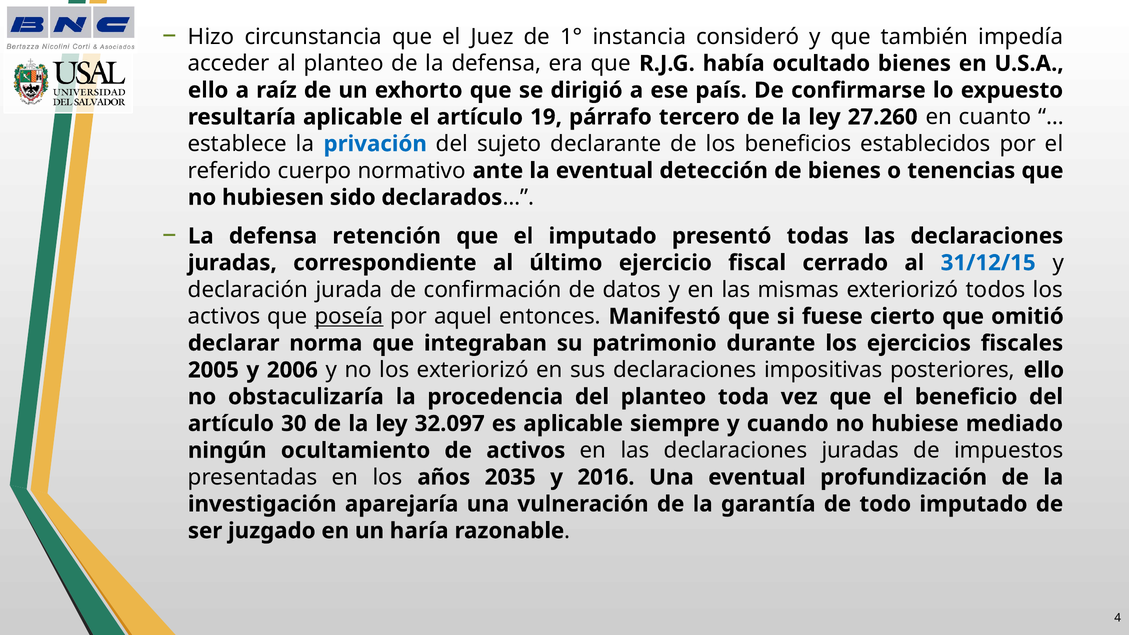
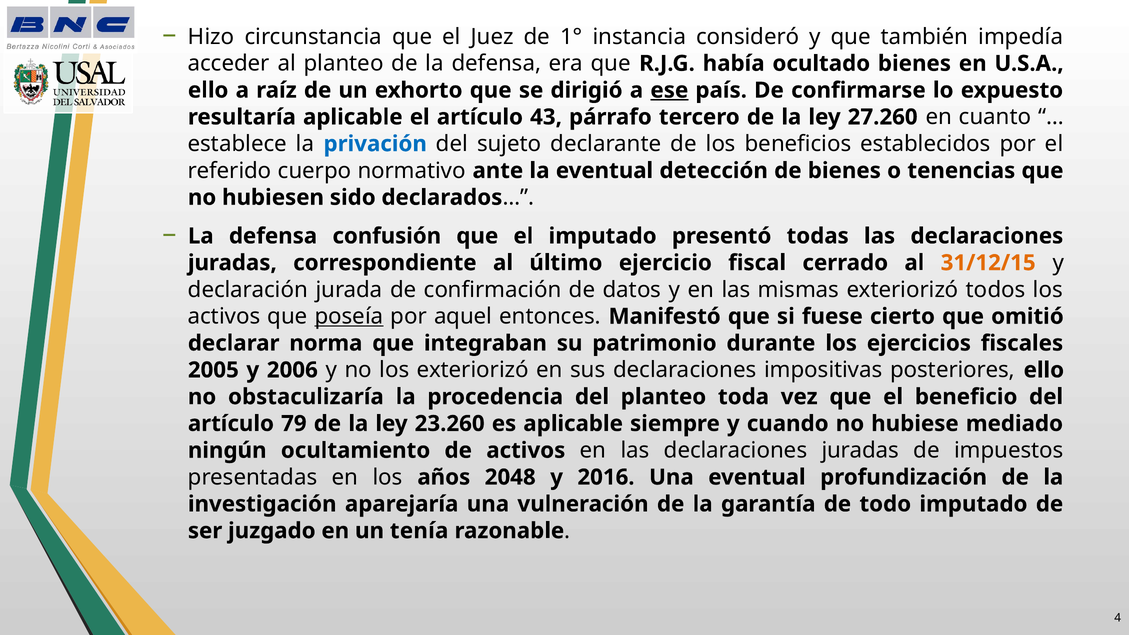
ese underline: none -> present (669, 90)
19: 19 -> 43 (546, 117)
retención: retención -> confusión (387, 236)
31/12/15 colour: blue -> orange (988, 263)
30: 30 -> 79 (294, 424)
32.097: 32.097 -> 23.260 (450, 424)
2035: 2035 -> 2048 (510, 477)
haría: haría -> tenía (419, 531)
